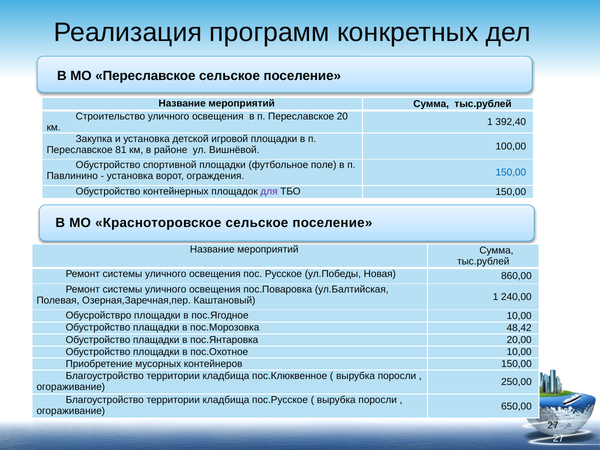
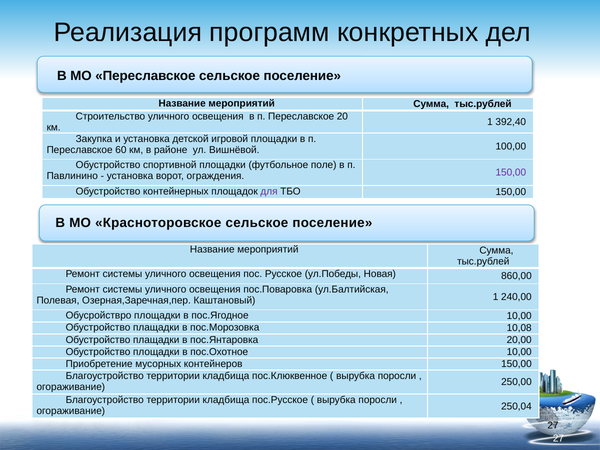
81: 81 -> 60 (121, 150)
150,00 colour: blue -> purple (511, 172)
48,42: 48,42 -> 10,08 (519, 328)
650,00: 650,00 -> 250,04 (516, 406)
